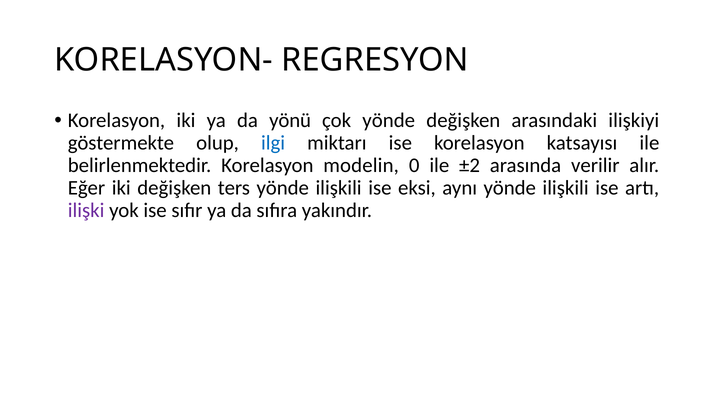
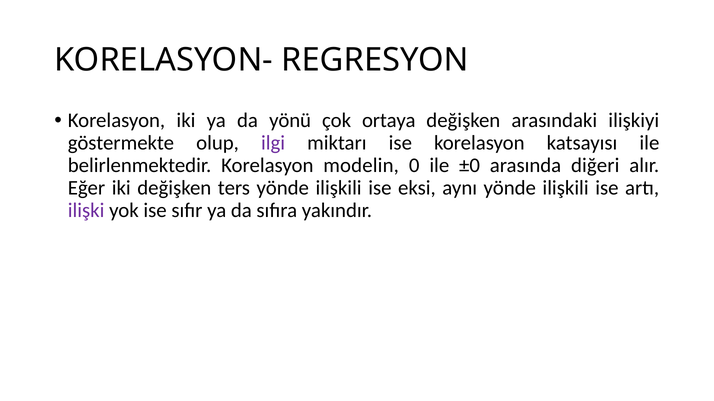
çok yönde: yönde -> ortaya (389, 121)
ilgi colour: blue -> purple (273, 143)
±2: ±2 -> ±0 (469, 166)
verilir: verilir -> diğeri (595, 166)
